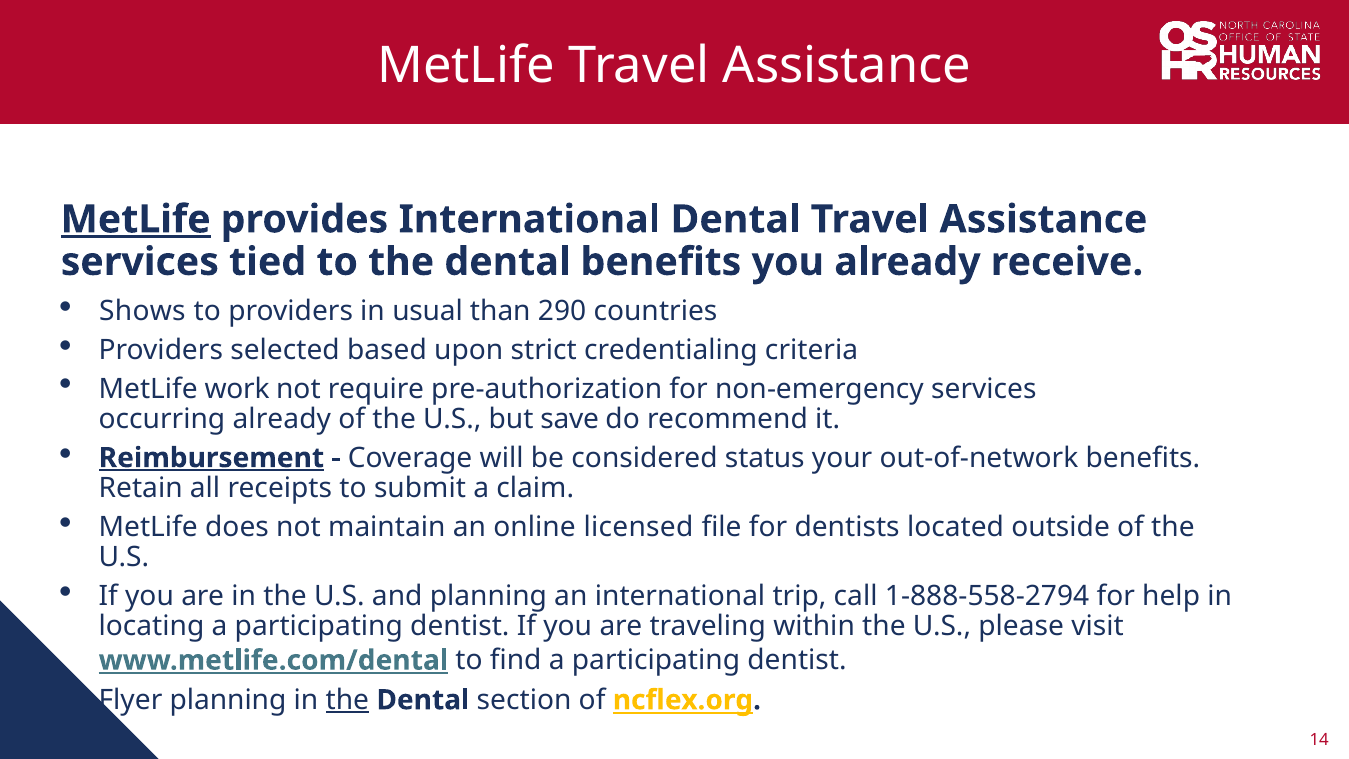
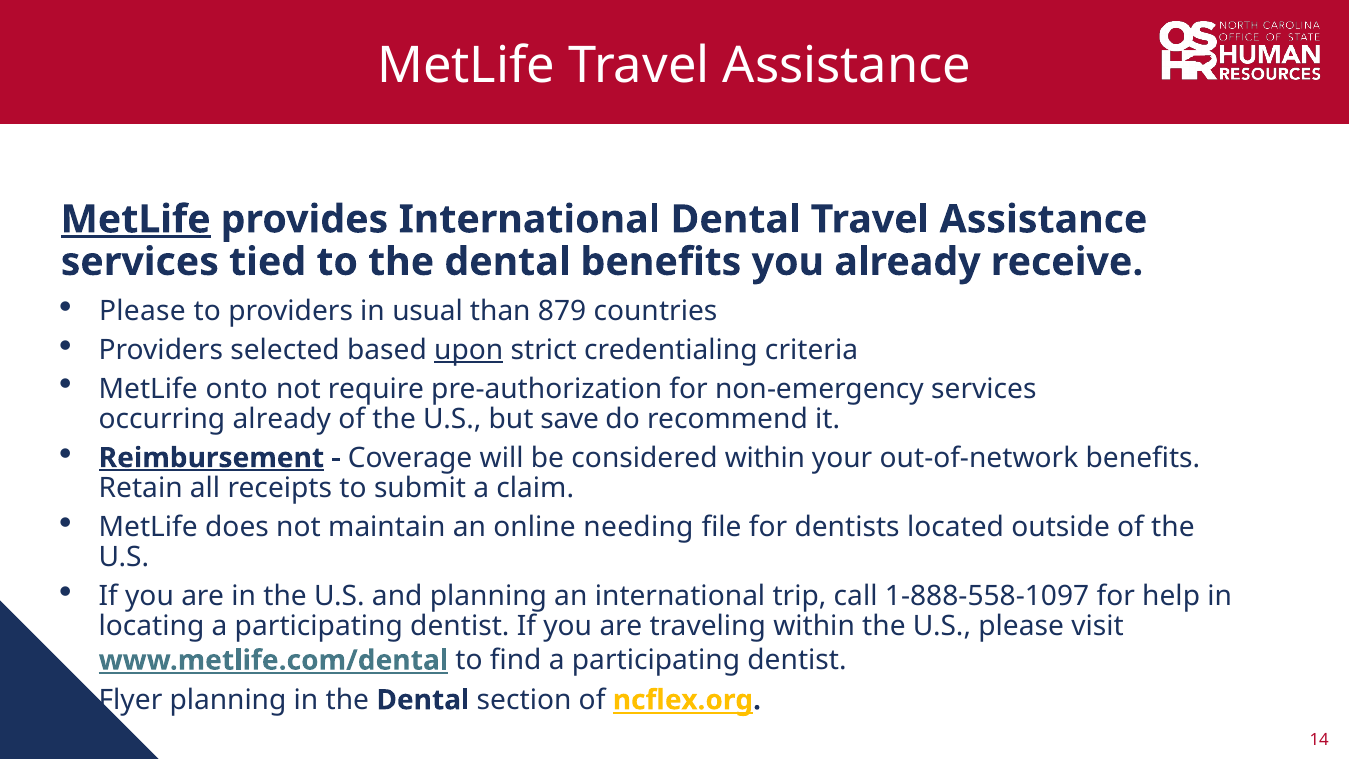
Shows: Shows -> Please (142, 311)
290: 290 -> 879 (562, 311)
upon underline: none -> present (469, 350)
work: work -> onto (237, 389)
considered status: status -> within (765, 458)
licensed: licensed -> needing (638, 527)
1-888-558-2794: 1-888-558-2794 -> 1-888-558-1097 (987, 596)
the underline: present -> none (347, 700)
